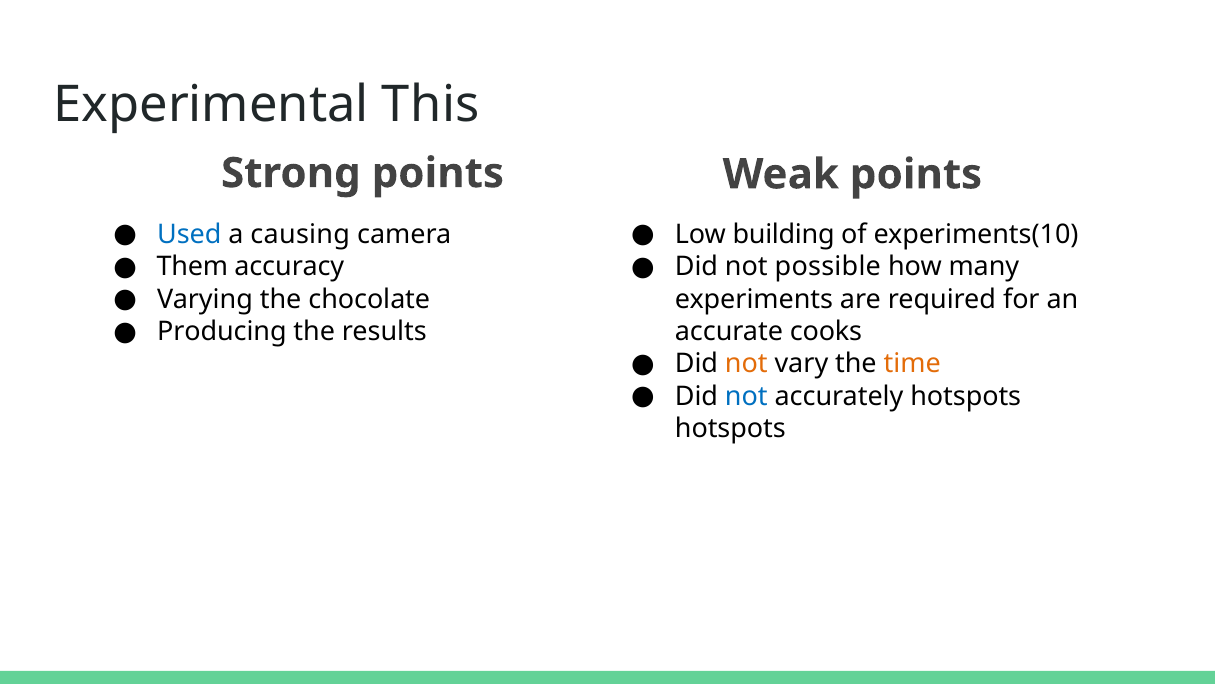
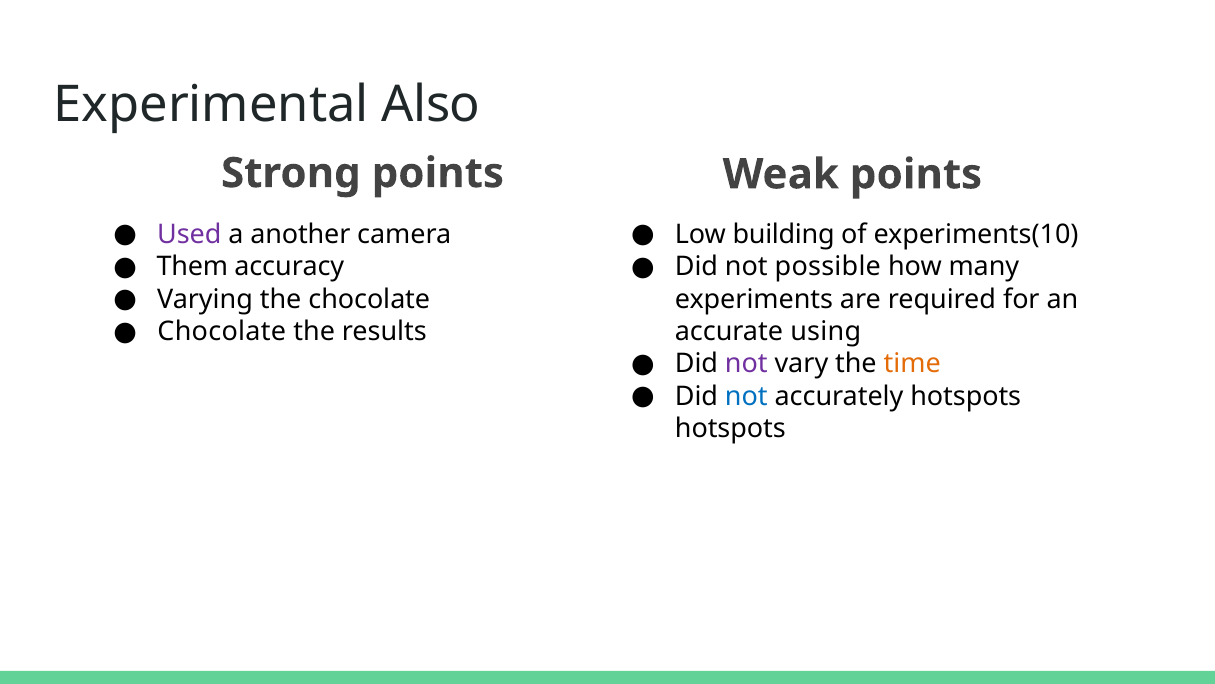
This: This -> Also (431, 105)
Used colour: blue -> purple (189, 234)
causing: causing -> another (300, 234)
Producing: Producing -> Chocolate (222, 331)
cooks: cooks -> using (826, 331)
not colour: orange -> purple (746, 364)
